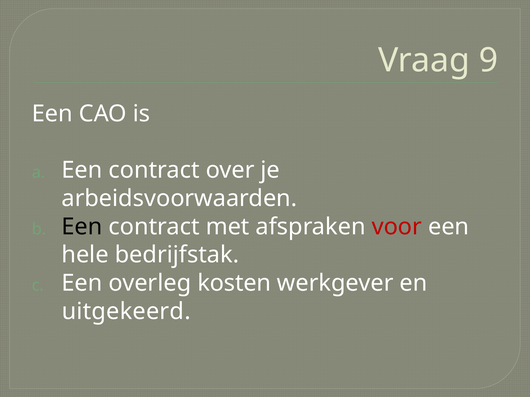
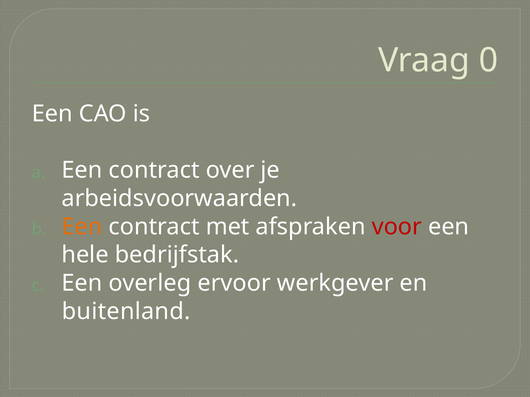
9: 9 -> 0 (489, 60)
Een colour: black -> orange (82, 227)
kosten: kosten -> ervoor (234, 283)
uitgekeerd: uitgekeerd -> buitenland (126, 312)
